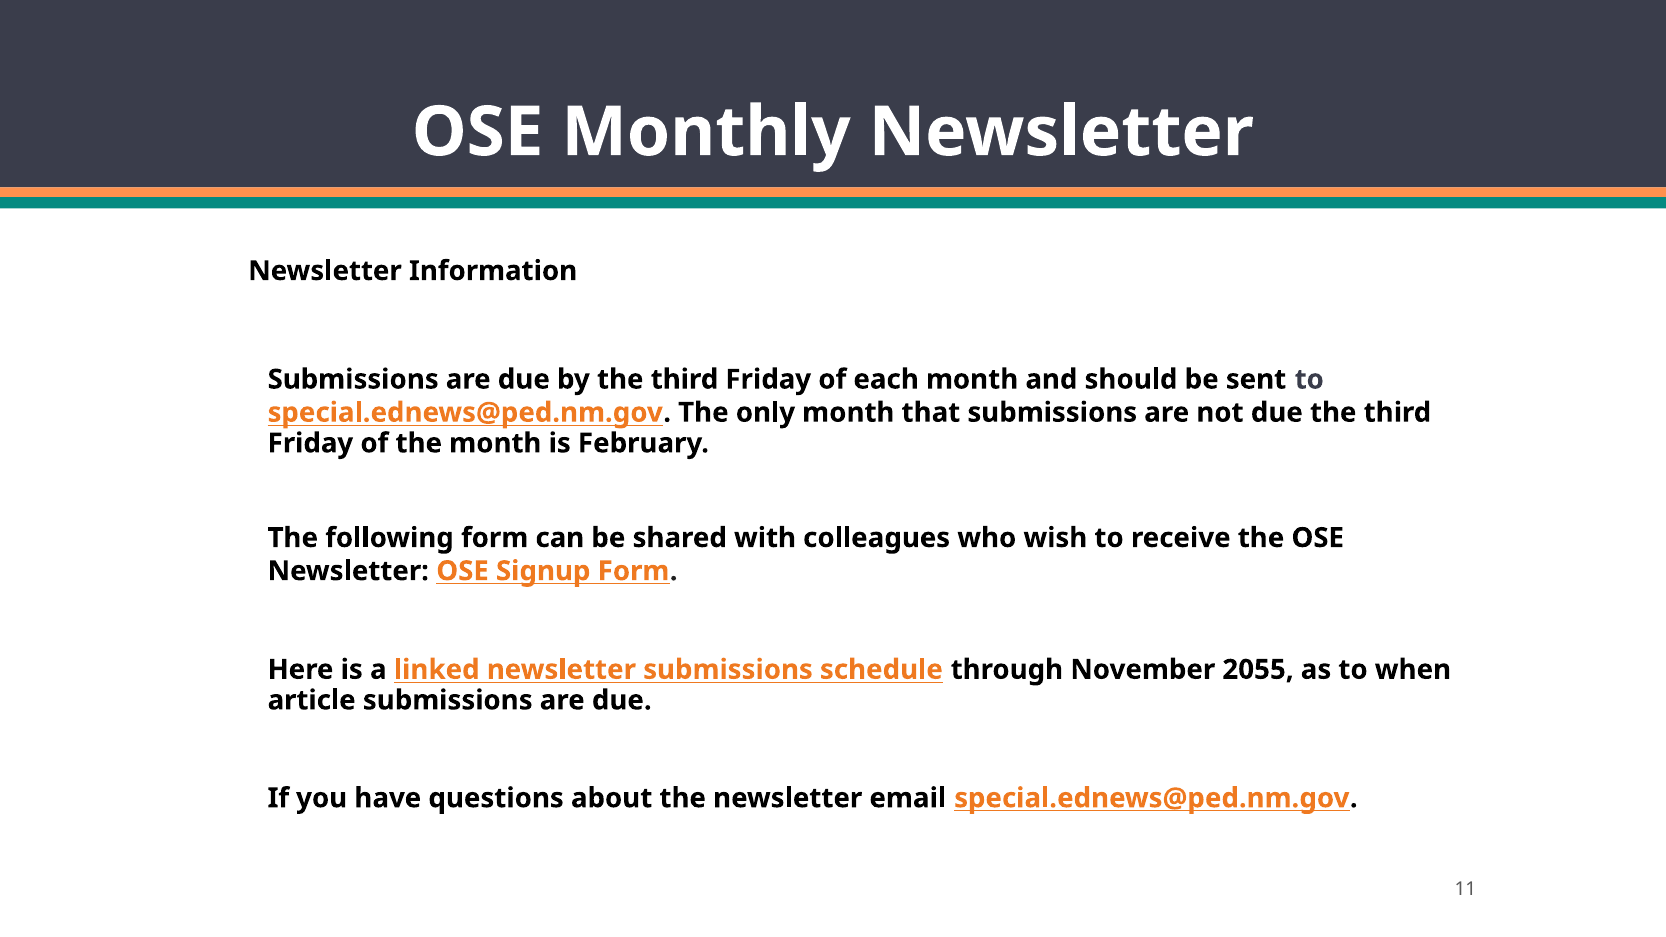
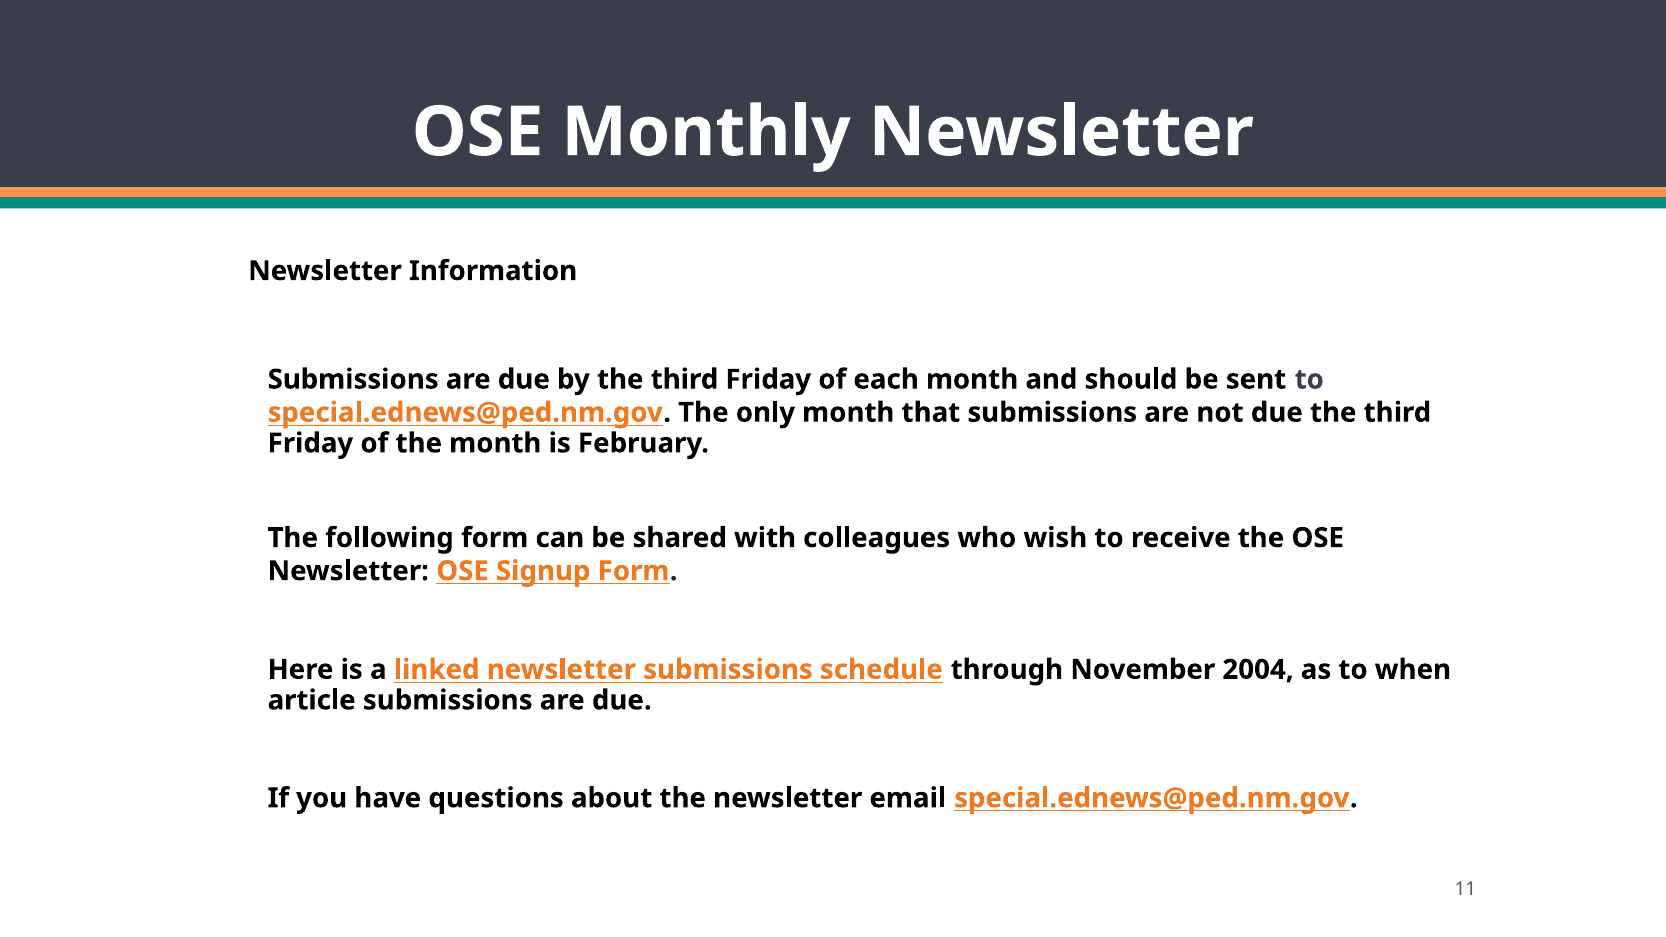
2055: 2055 -> 2004 (1258, 670)
